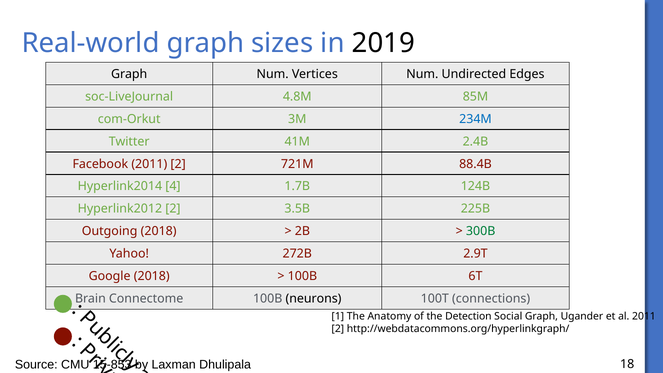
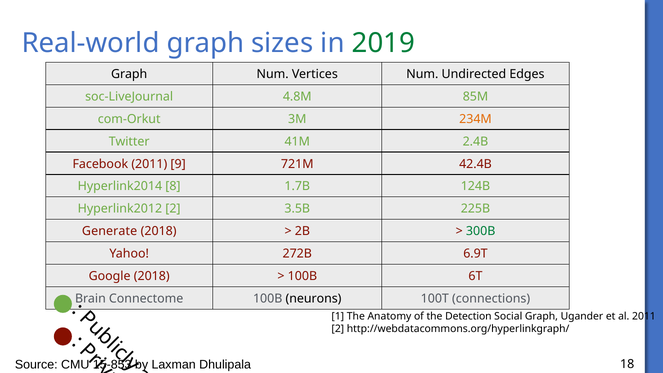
2019 colour: black -> green (383, 43)
234M colour: blue -> orange (475, 119)
Facebook 2011 2: 2 -> 9 (178, 164)
88.4B: 88.4B -> 42.4B (475, 164)
4: 4 -> 8 (173, 186)
Outgoing: Outgoing -> Generate (110, 231)
2.9T: 2.9T -> 6.9T (475, 254)
